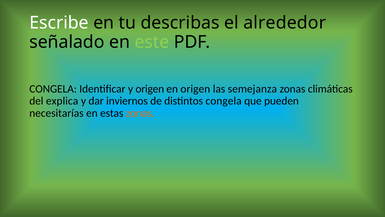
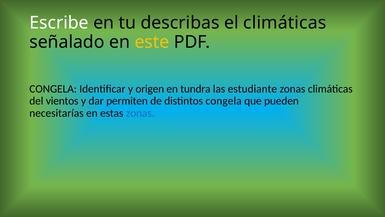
el alrededor: alrededor -> climáticas (285, 23)
este colour: light green -> yellow (152, 42)
en origen: origen -> tundra (195, 89)
semejanza: semejanza -> estudiante (252, 89)
explica: explica -> vientos (62, 101)
inviernos: inviernos -> permiten (127, 101)
zonas colour: orange -> blue (140, 113)
